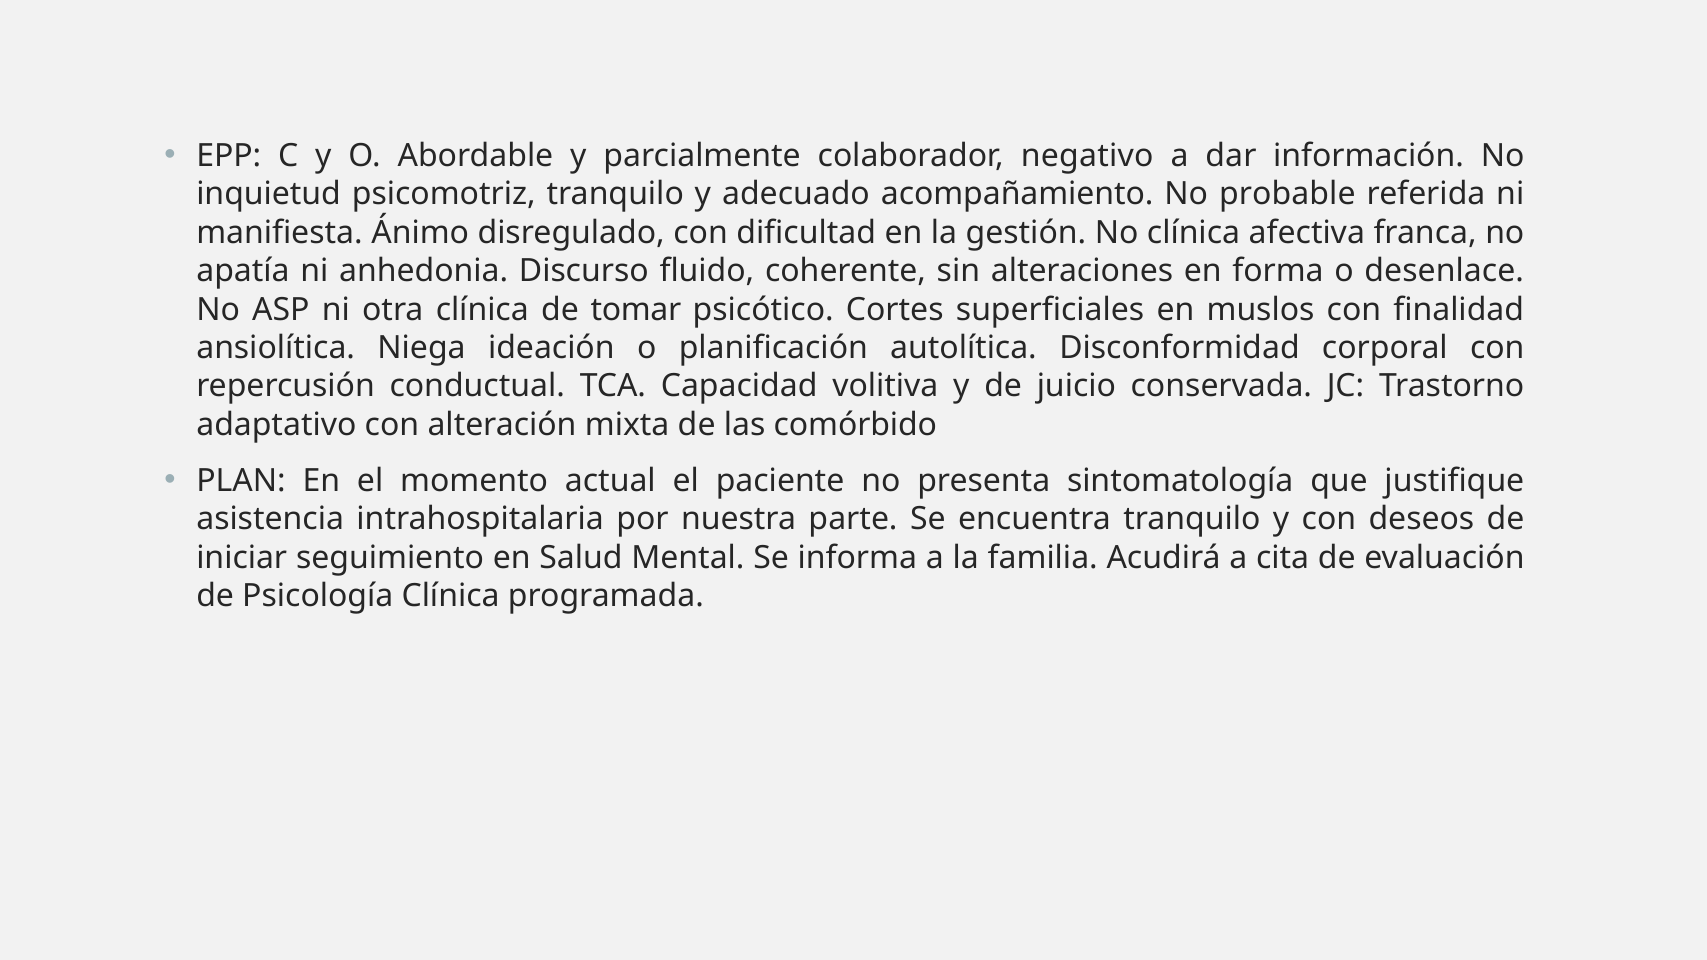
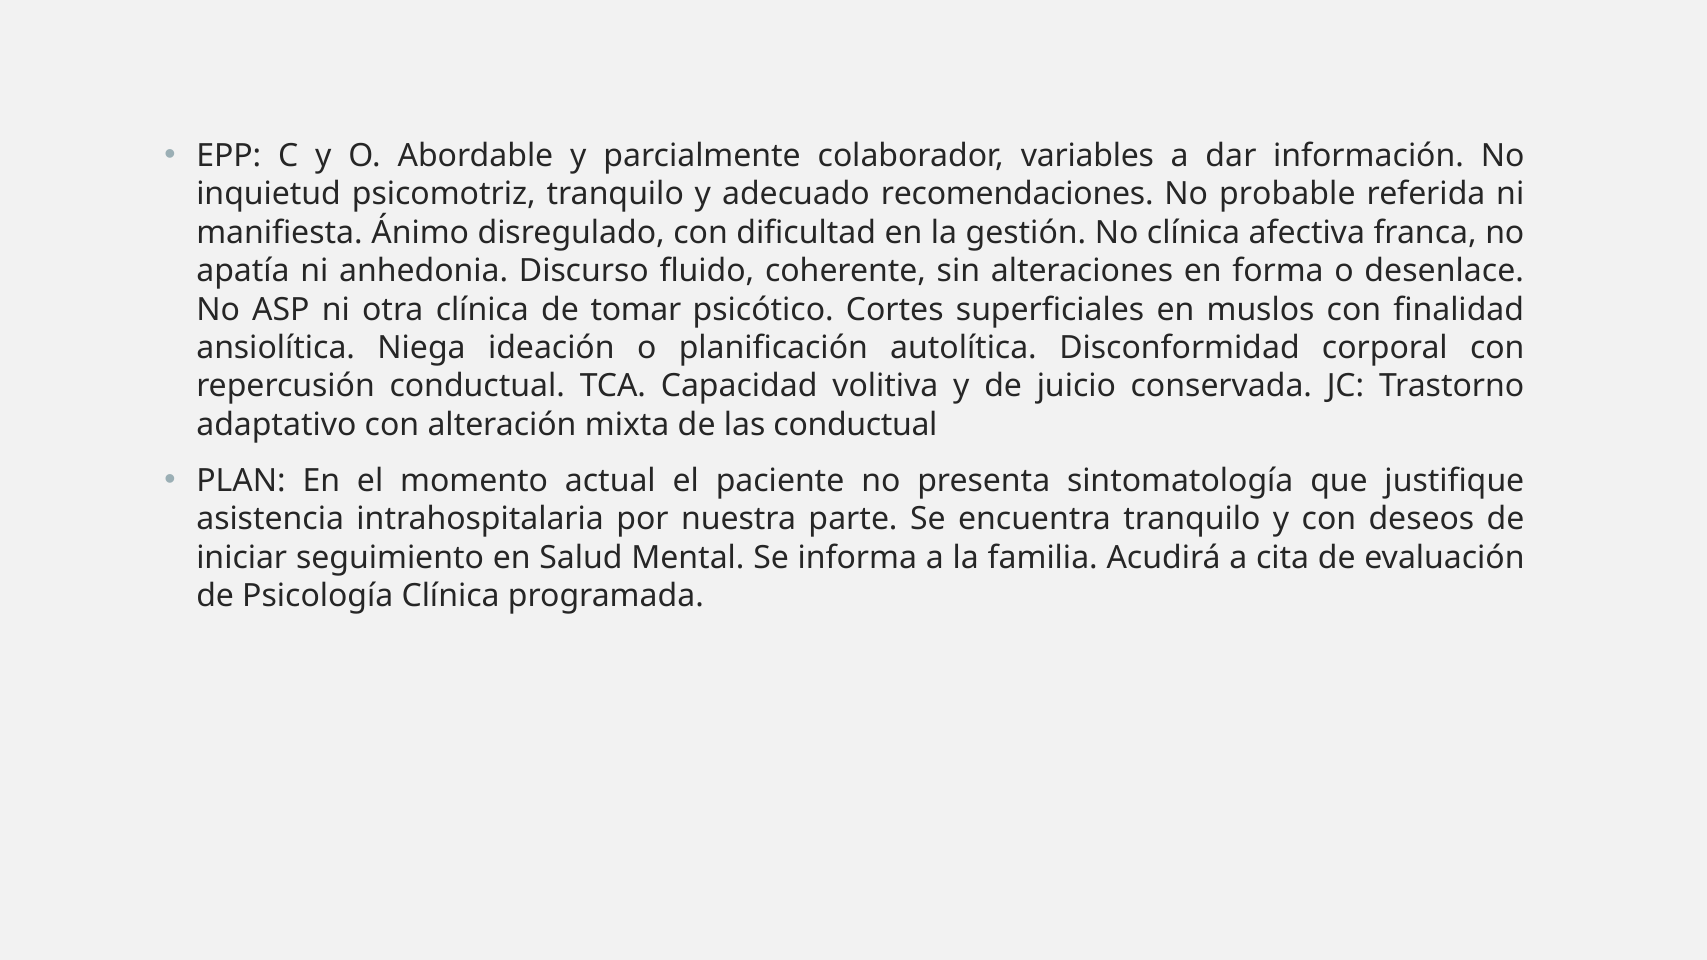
negativo: negativo -> variables (1087, 156)
acompañamiento: acompañamiento -> recomendaciones (1017, 194)
las comórbido: comórbido -> conductual (855, 425)
